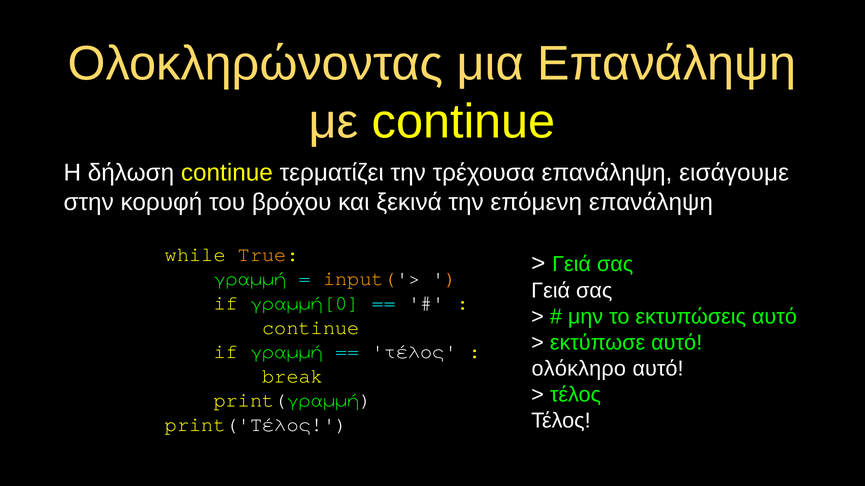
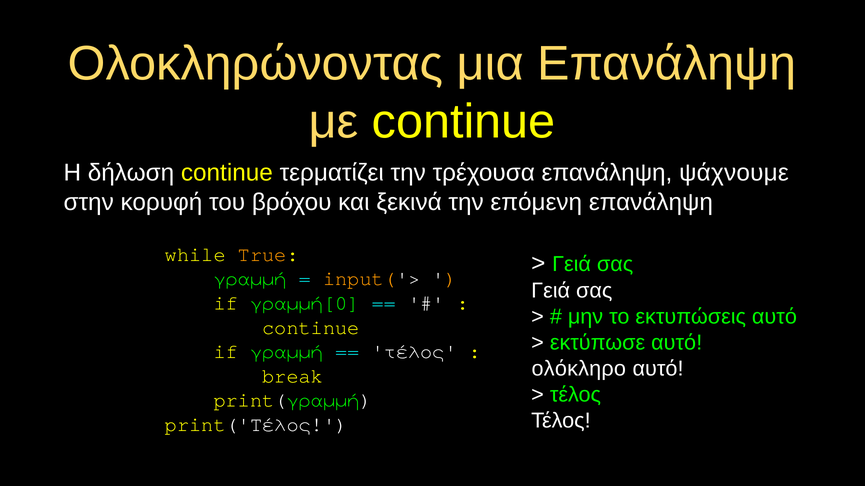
εισάγουμε: εισάγουμε -> ψάχνουμε (734, 173)
